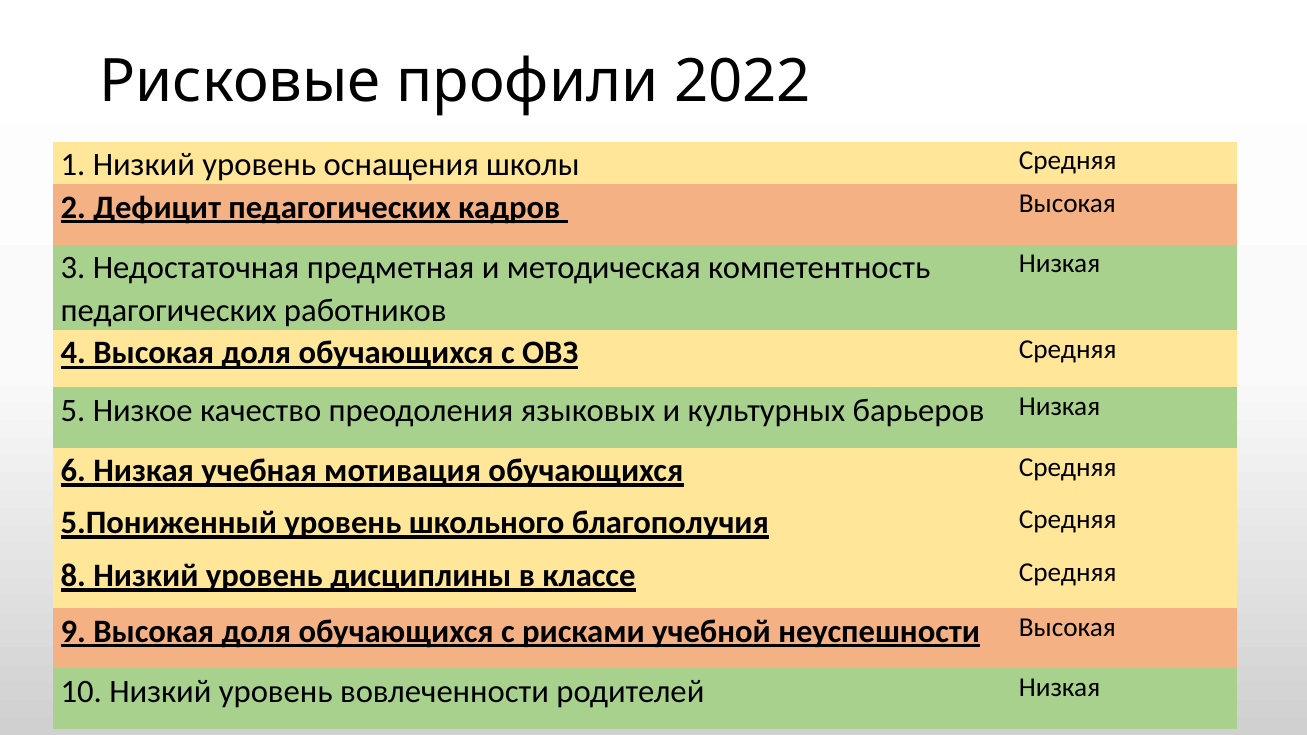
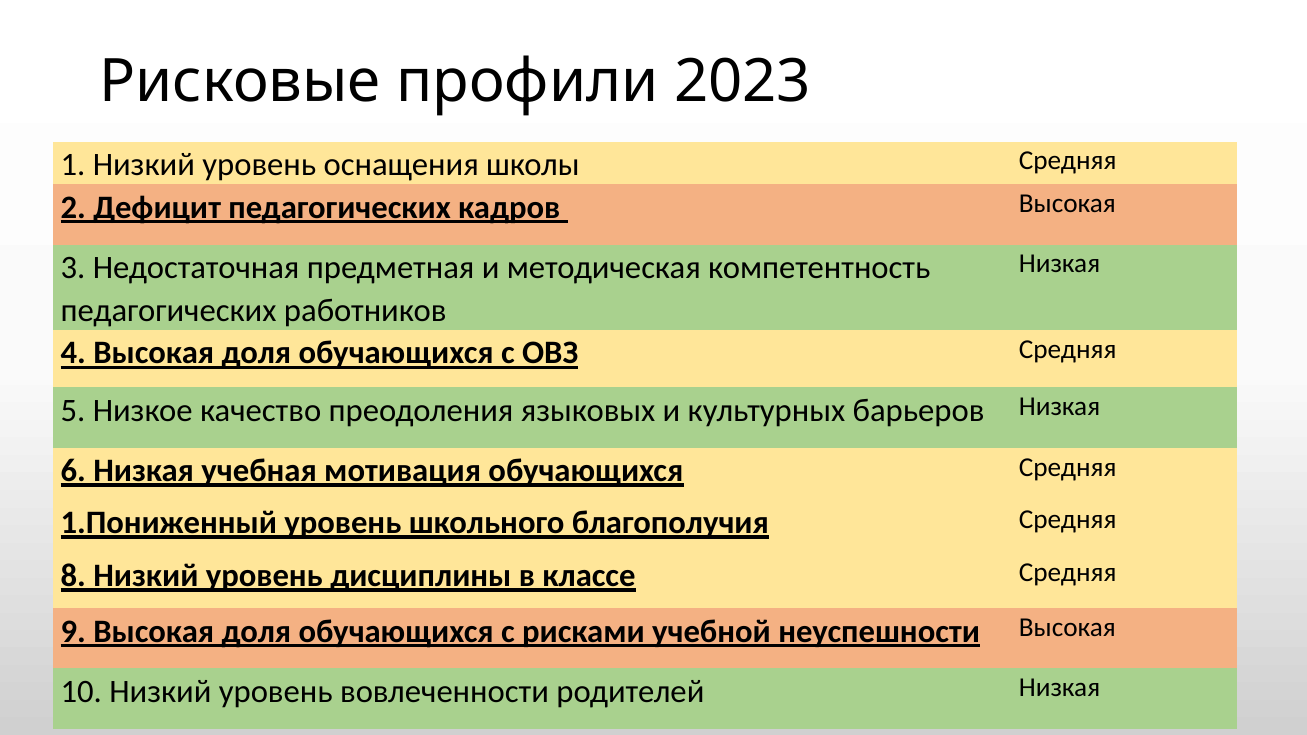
2022: 2022 -> 2023 (743, 81)
5.Пониженный: 5.Пониженный -> 1.Пониженный (169, 523)
